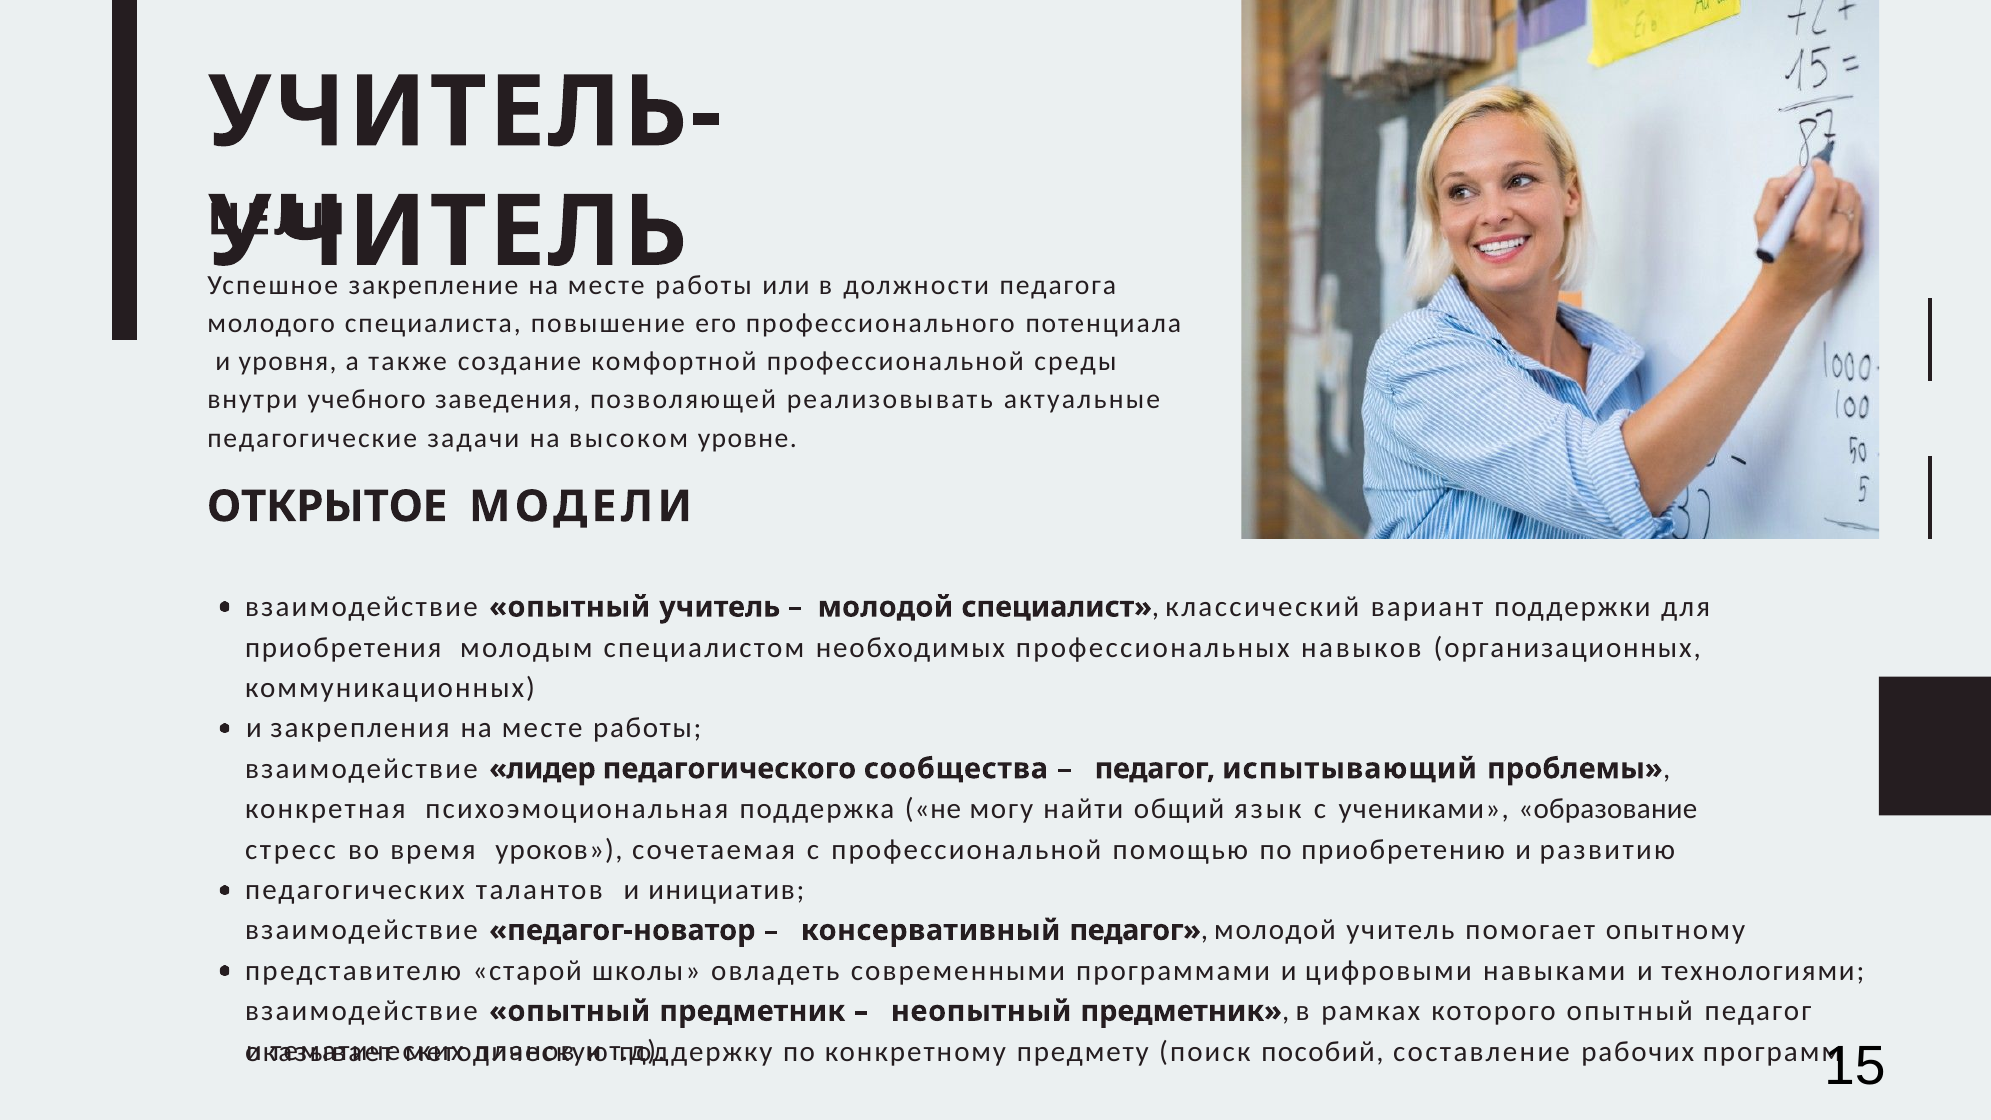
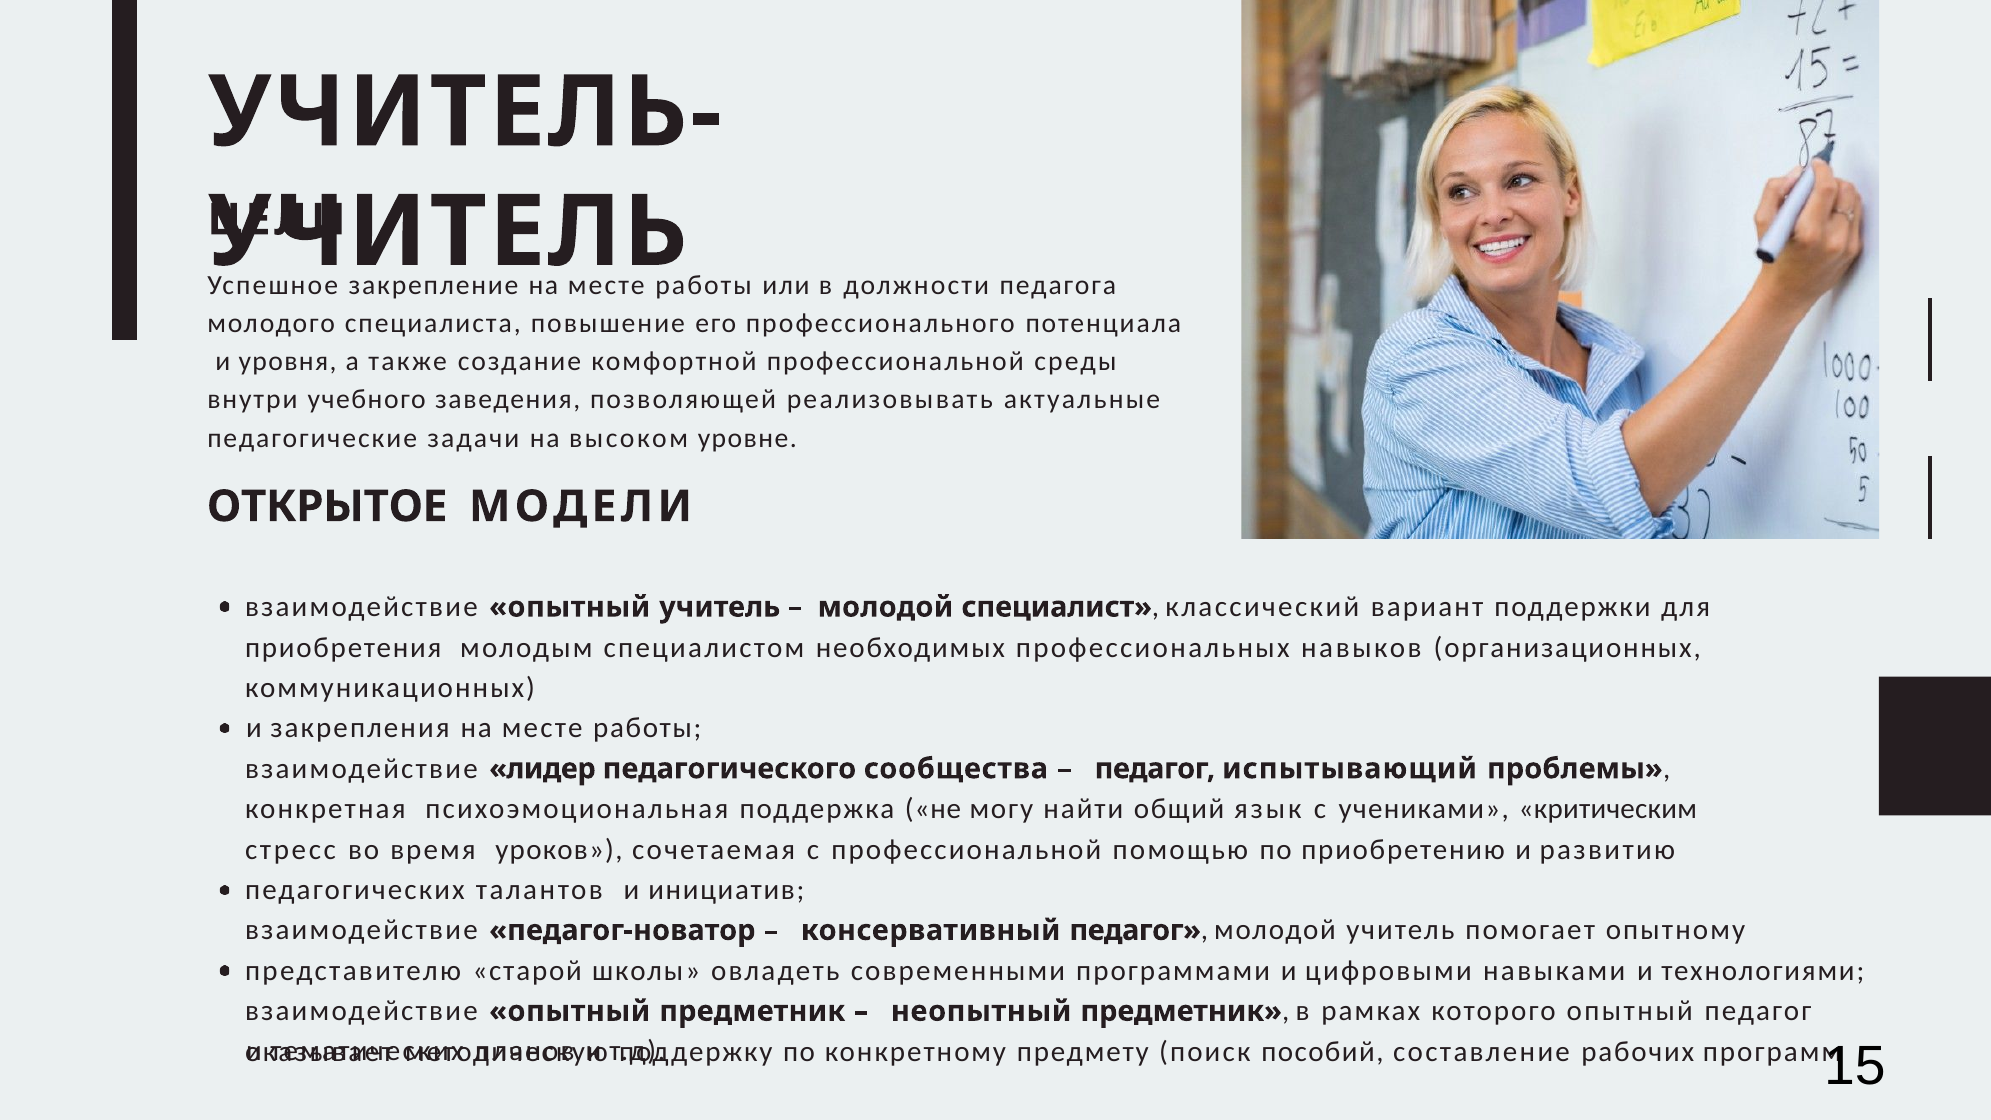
образование: образование -> критическим (1608, 809)
